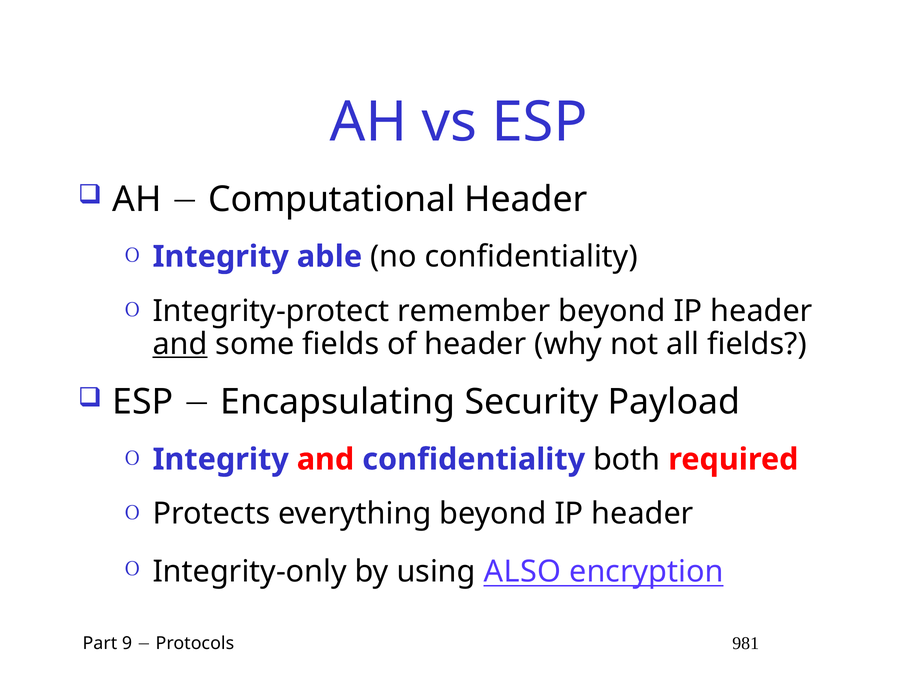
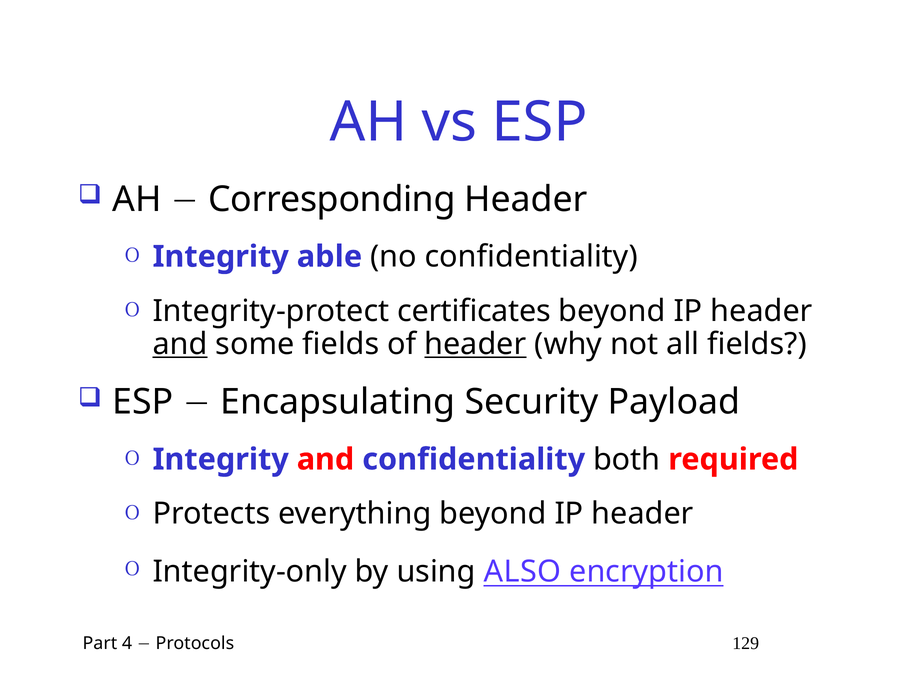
Computational: Computational -> Corresponding (332, 200)
remember: remember -> certificates (474, 311)
header underline: none -> present (475, 344)
9: 9 -> 4 (127, 644)
981: 981 -> 129 (746, 644)
